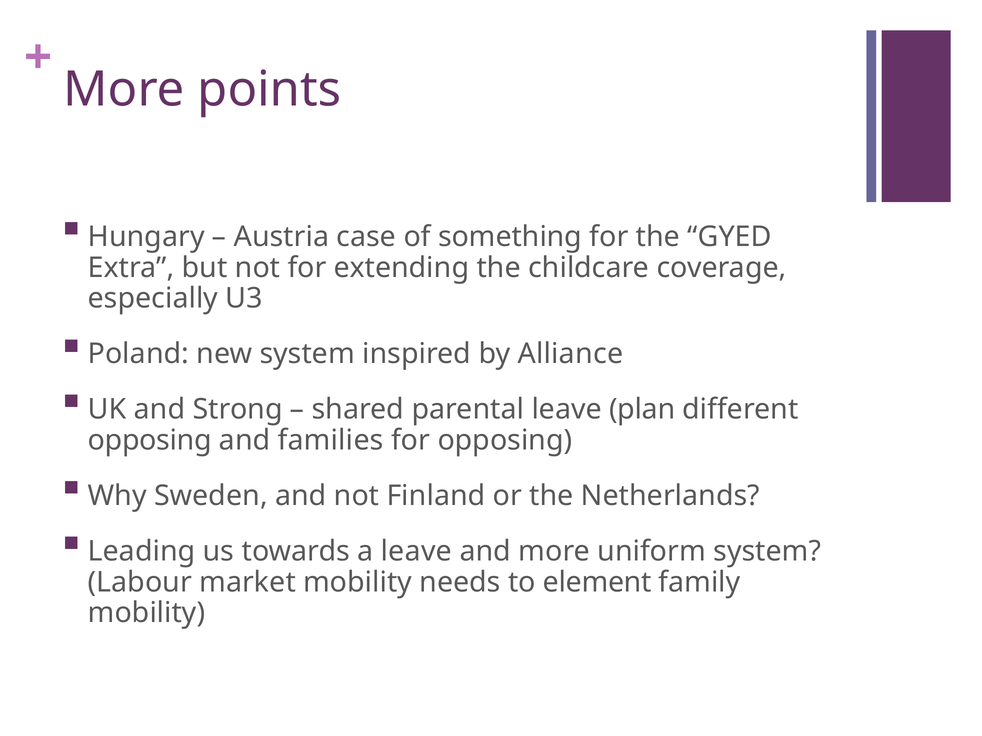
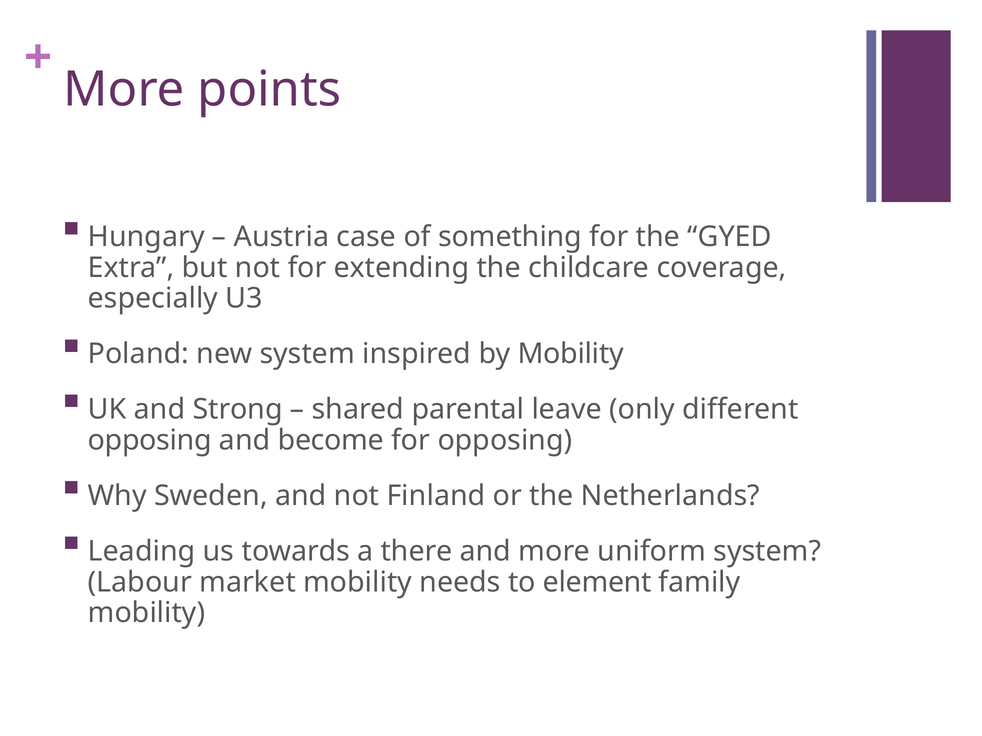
by Alliance: Alliance -> Mobility (571, 354)
plan: plan -> only (642, 410)
families: families -> become (331, 441)
a leave: leave -> there (417, 552)
